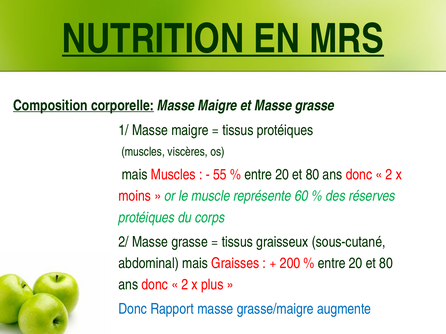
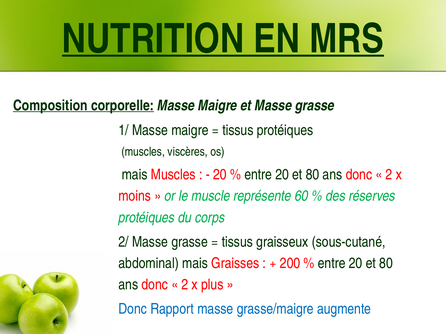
55: 55 -> 20 (220, 175)
